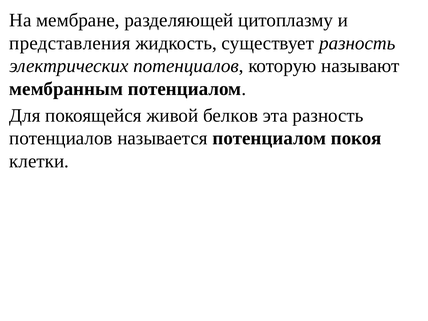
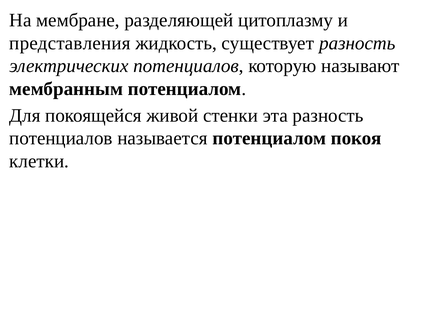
белков: белков -> стенки (230, 115)
